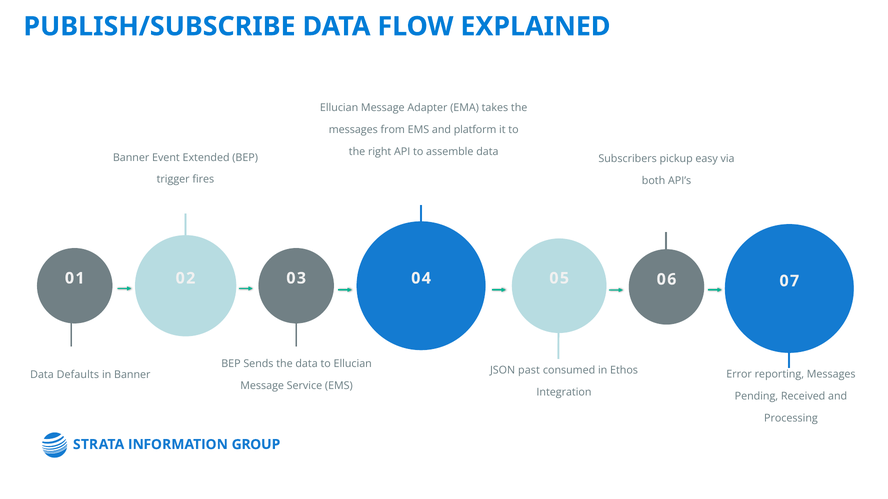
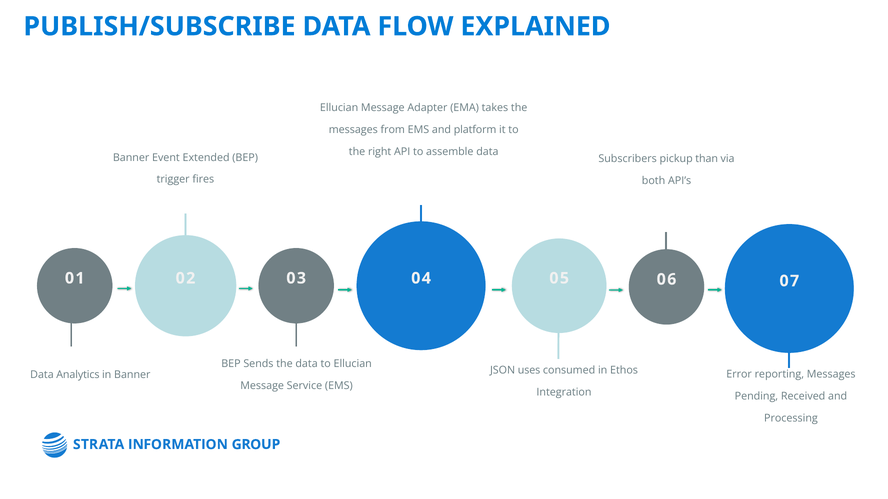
easy: easy -> than (707, 159)
past: past -> uses (529, 370)
Defaults: Defaults -> Analytics (78, 375)
